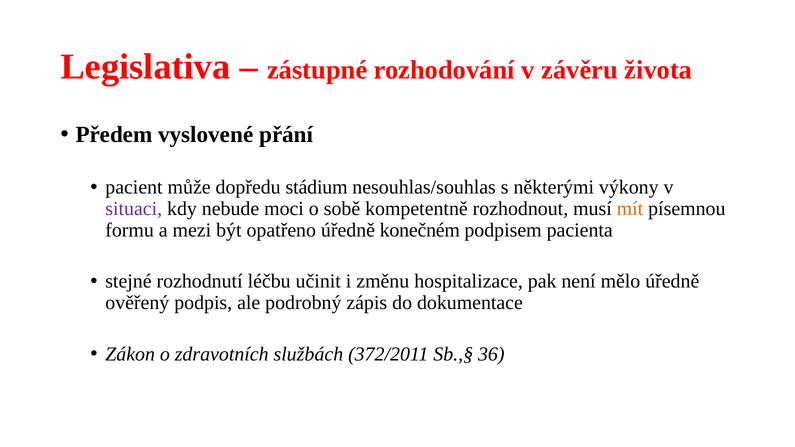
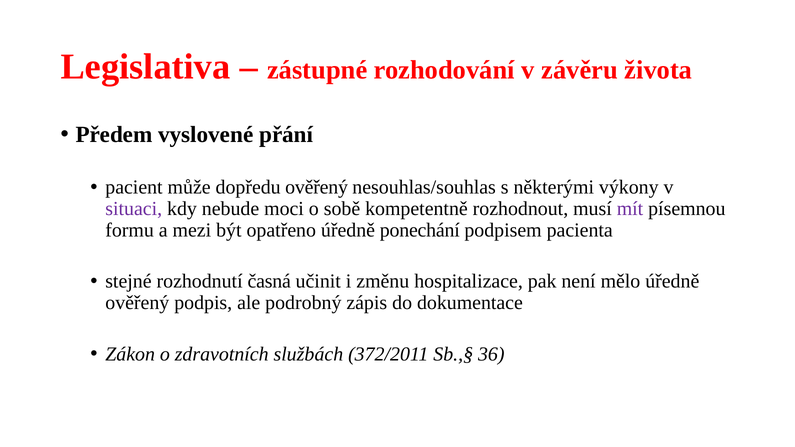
dopředu stádium: stádium -> ověřený (317, 187)
mít colour: orange -> purple (630, 209)
konečném: konečném -> ponechání (420, 230)
léčbu: léčbu -> časná (269, 281)
